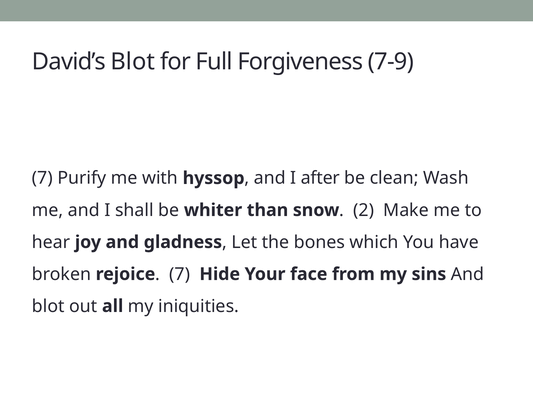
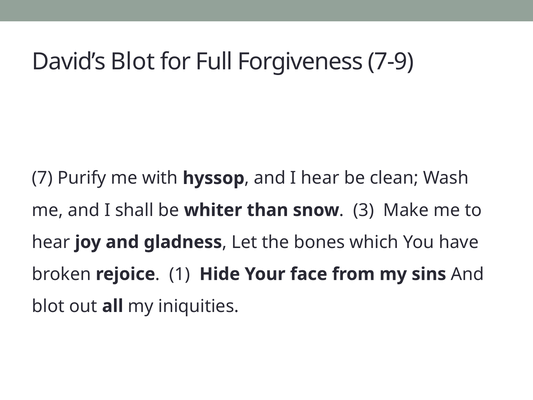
I after: after -> hear (320, 178)
2: 2 -> 3 (364, 210)
7: 7 -> 1 (180, 274)
